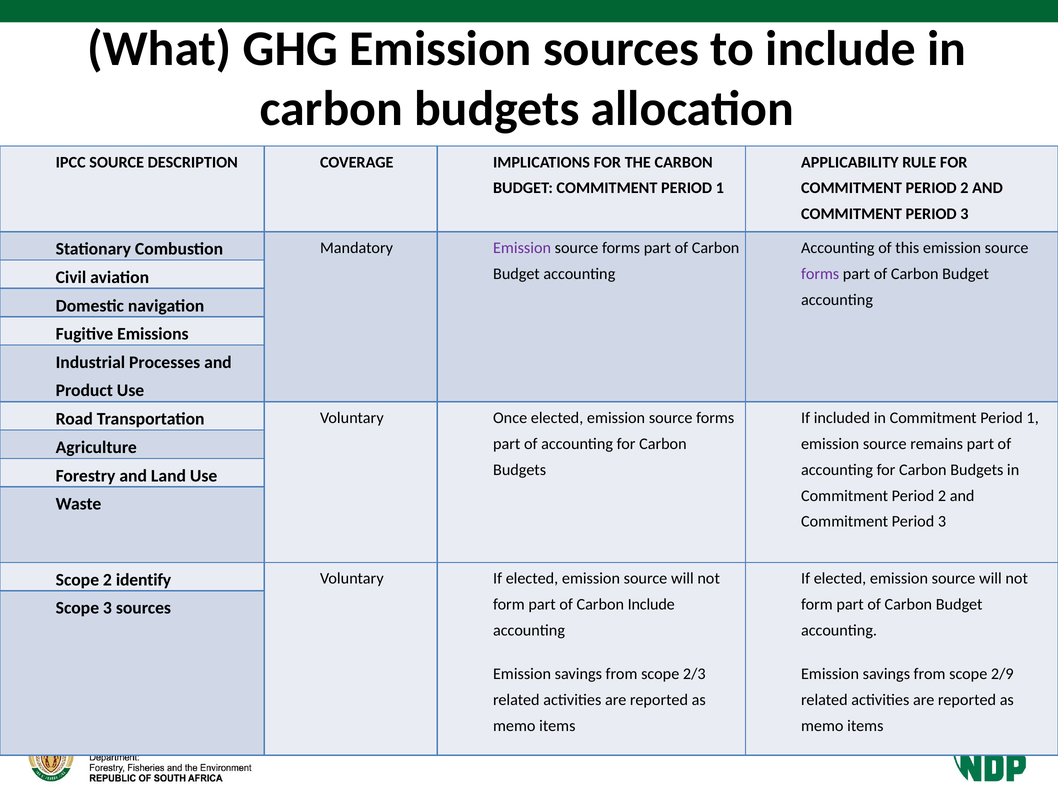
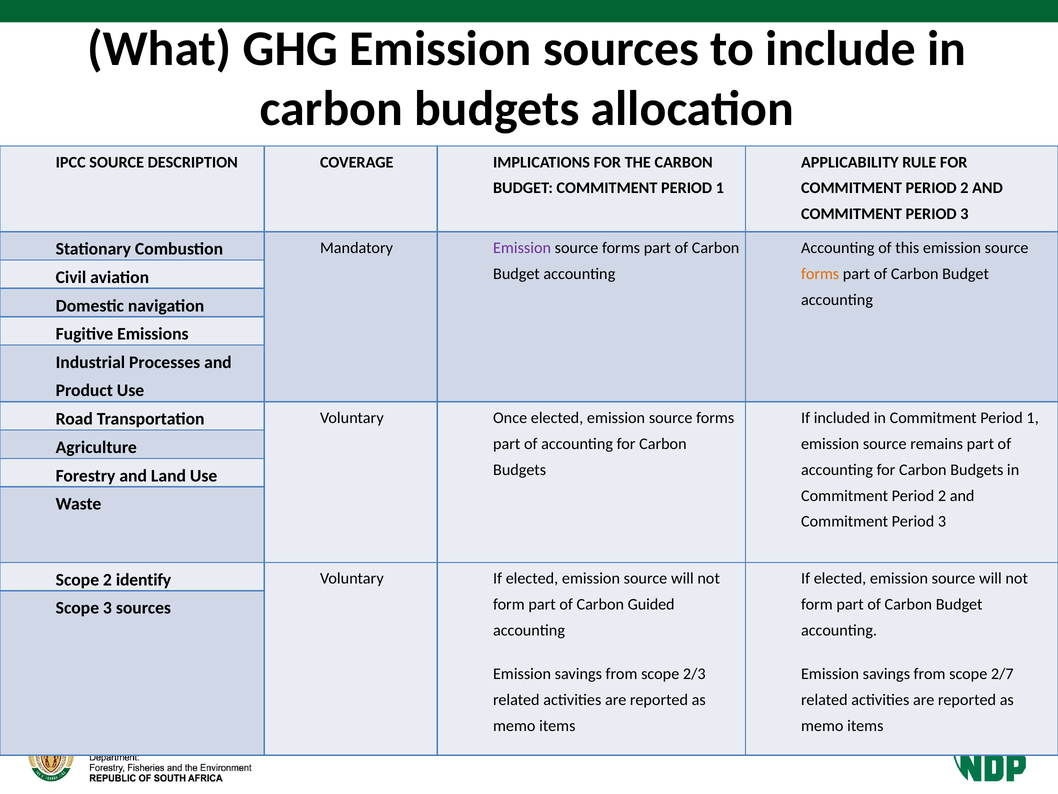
forms colour: purple -> orange (820, 274)
Carbon Include: Include -> Guided (651, 604)
2/9: 2/9 -> 2/7 (1002, 674)
